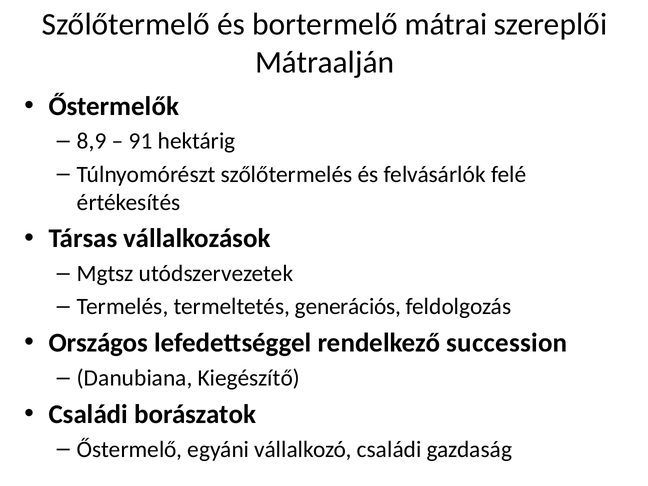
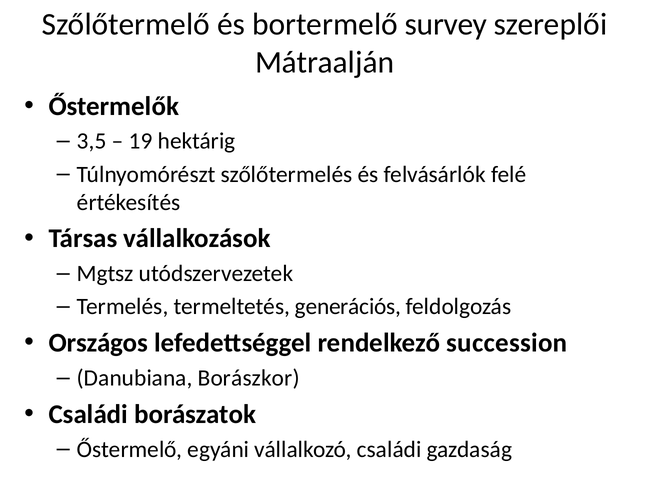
mátrai: mátrai -> survey (446, 24)
8,9: 8,9 -> 3,5 (92, 141)
91: 91 -> 19 (141, 141)
Kiegészítő: Kiegészítő -> Borászkor (249, 378)
